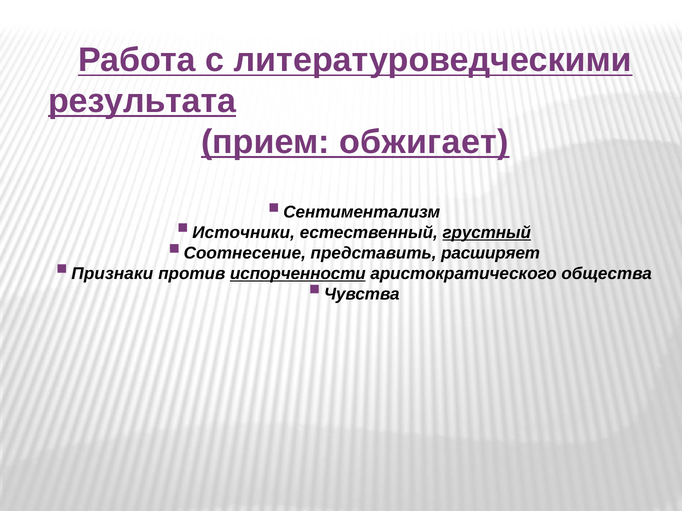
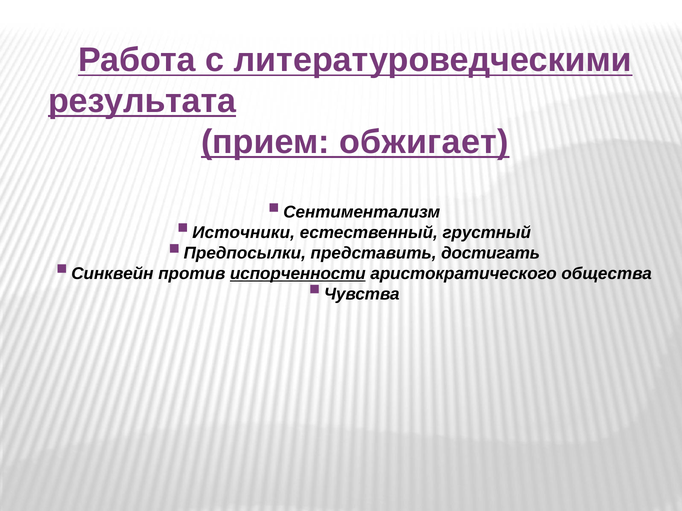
грустный underline: present -> none (487, 233)
Соотнесение: Соотнесение -> Предпосылки (245, 253)
расширяет: расширяет -> достигать (491, 253)
Признаки: Признаки -> Синквейн (112, 274)
